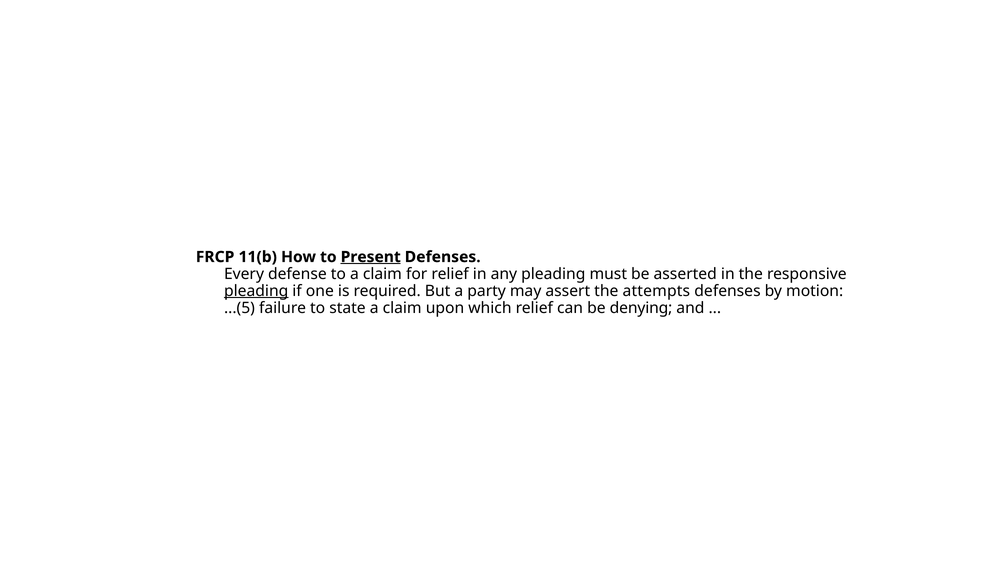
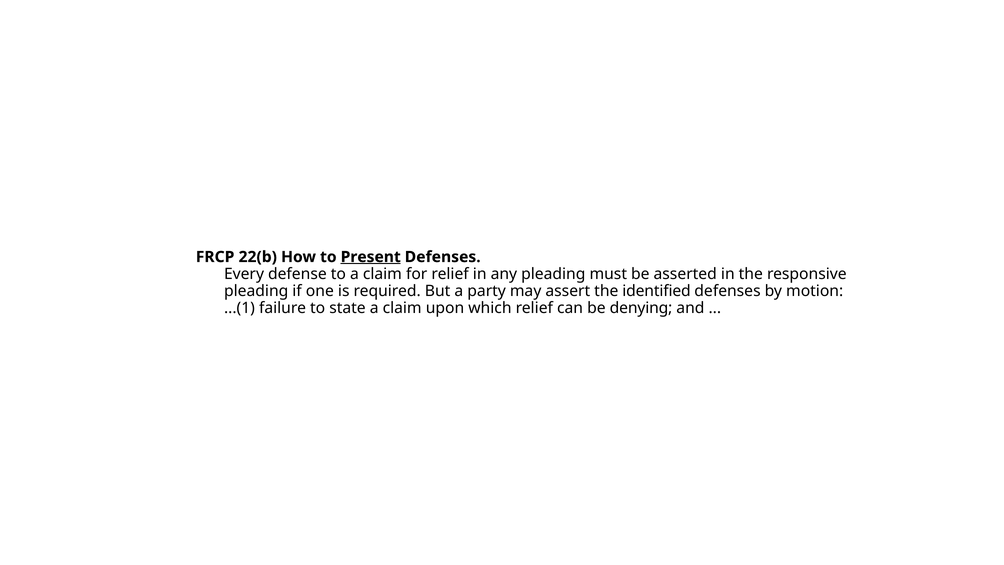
11(b: 11(b -> 22(b (258, 257)
pleading underline: present -> none (256, 291)
attempts: attempts -> identified (657, 291)
...(5: ...(5 -> ...(1 (239, 308)
